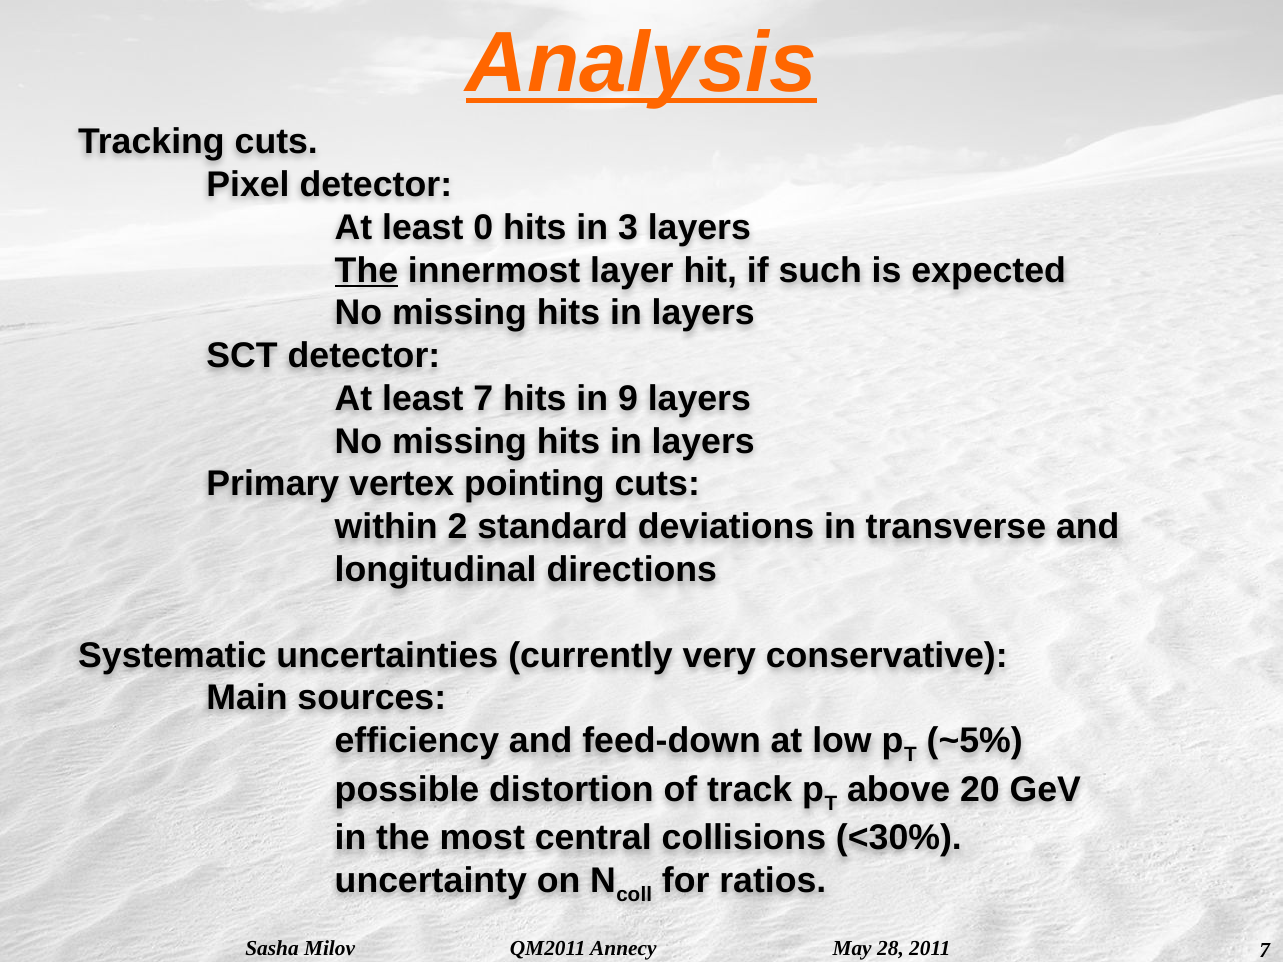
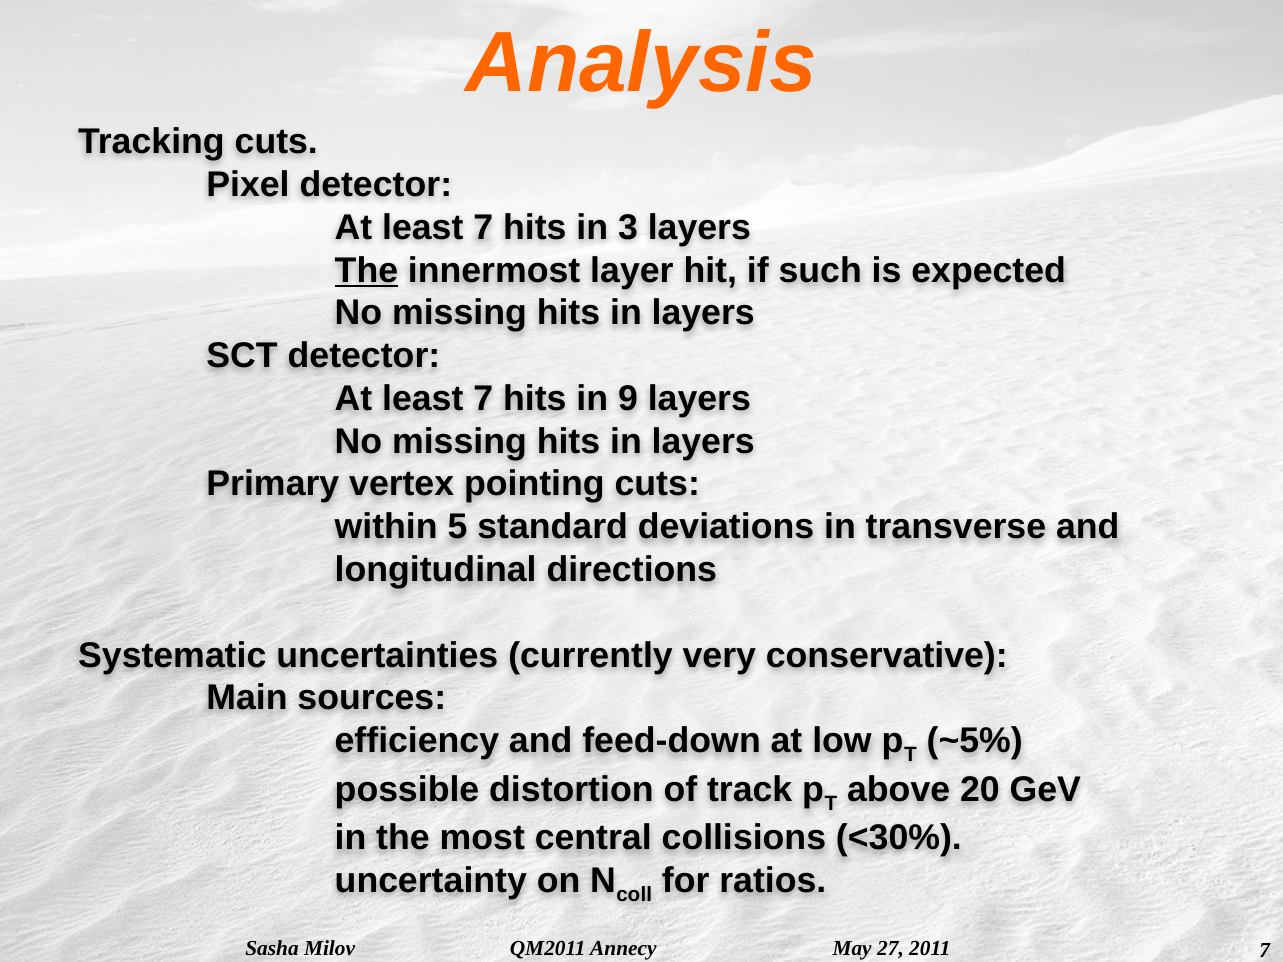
Analysis underline: present -> none (641, 64)
0: 0 -> 7 (483, 228)
2: 2 -> 5 (457, 527)
28: 28 -> 27 (891, 949)
